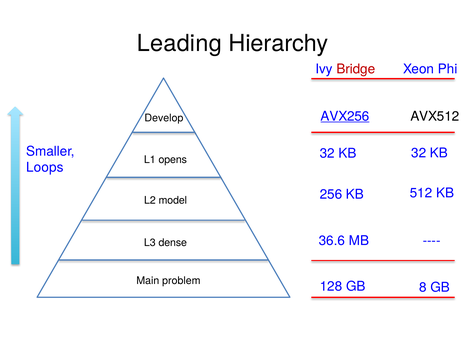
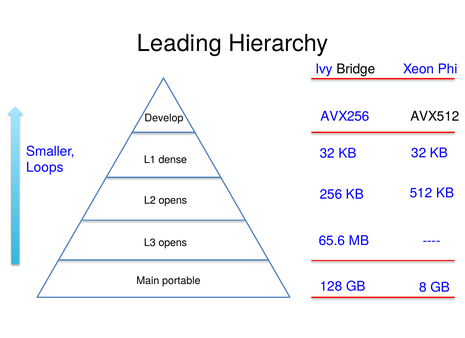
Bridge colour: red -> black (356, 69)
AVX256 underline: present -> none (345, 116)
opens: opens -> dense (173, 160)
L2 model: model -> opens (173, 200)
36.6: 36.6 -> 65.6 (332, 241)
L3 dense: dense -> opens (173, 243)
problem: problem -> portable (181, 281)
